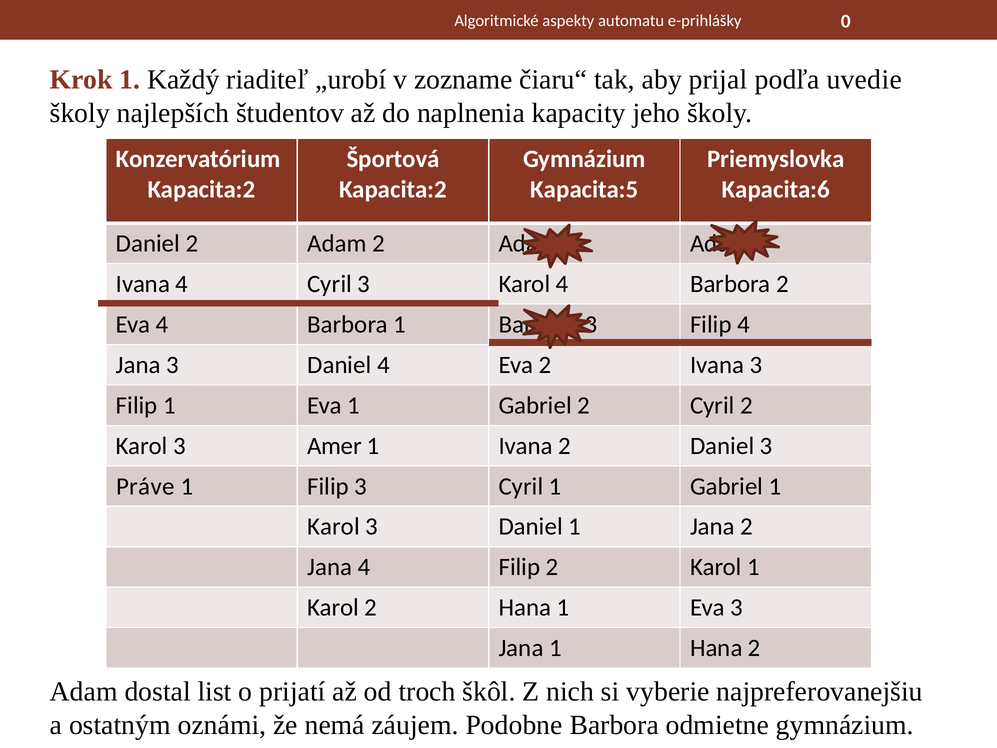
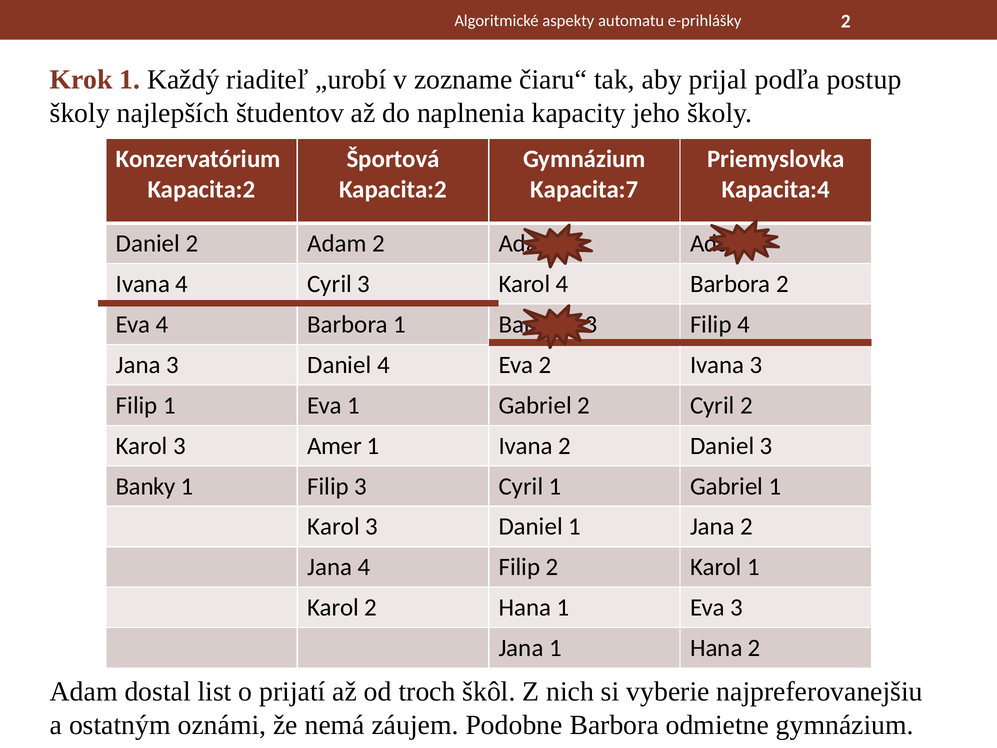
e-prihlášky 0: 0 -> 2 (846, 21)
uvedie: uvedie -> postup (864, 80)
Kapacita:5: Kapacita:5 -> Kapacita:7 (584, 189)
Kapacita:6: Kapacita:6 -> Kapacita:4 (776, 189)
Práve: Práve -> Banky (146, 486)
